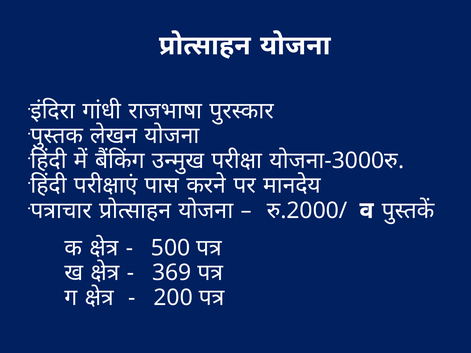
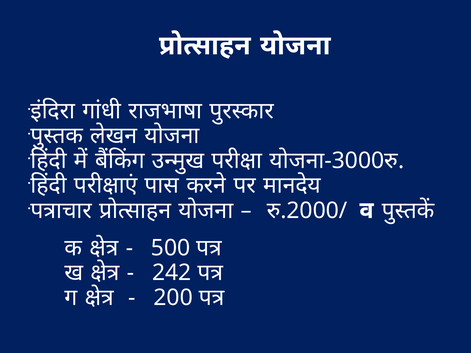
369: 369 -> 242 (172, 273)
